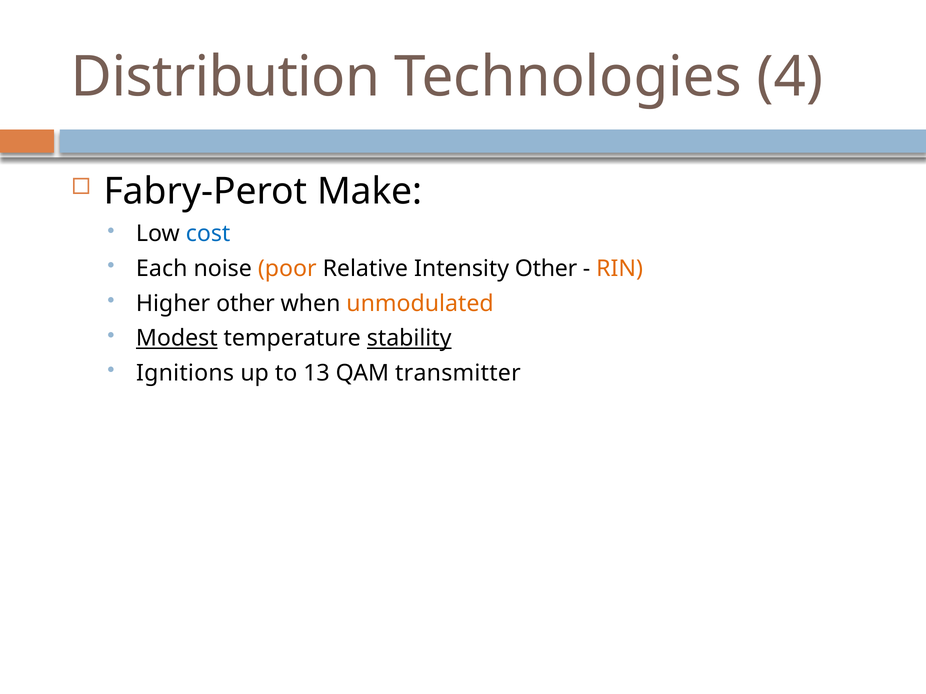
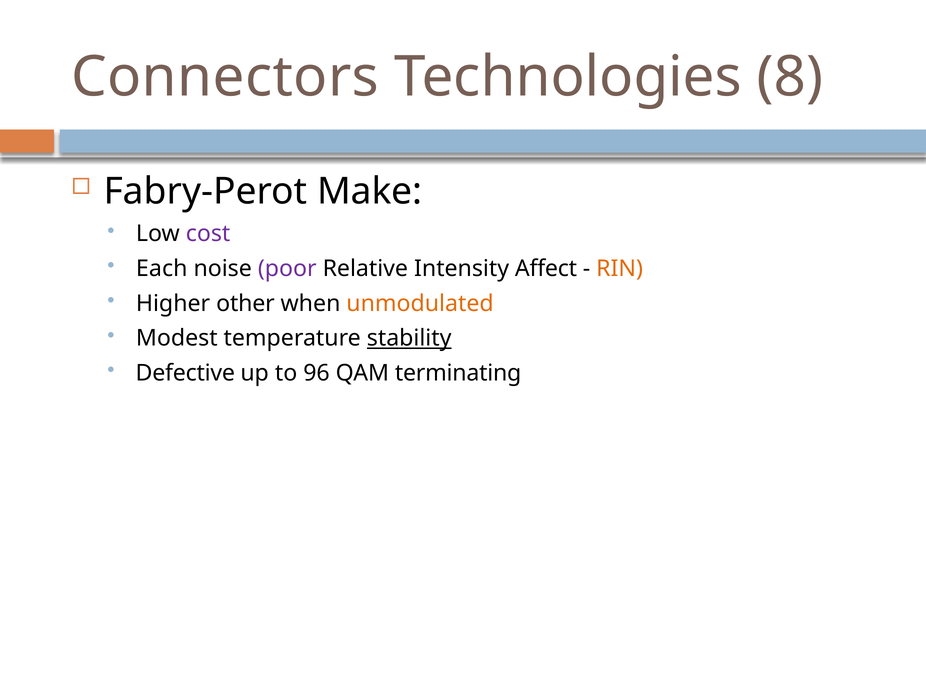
Distribution: Distribution -> Connectors (225, 77)
4: 4 -> 8 (790, 77)
cost colour: blue -> purple (208, 234)
poor colour: orange -> purple (287, 269)
Intensity Other: Other -> Affect (546, 269)
Modest underline: present -> none (177, 339)
Ignitions: Ignitions -> Defective (185, 373)
13: 13 -> 96 (317, 373)
transmitter: transmitter -> terminating (458, 373)
